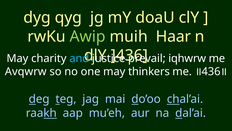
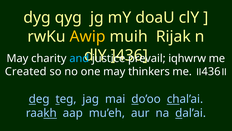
Awip colour: light green -> yellow (88, 36)
Haar: Haar -> Rijak (173, 36)
Avqwrw: Avqwrw -> Created (26, 71)
